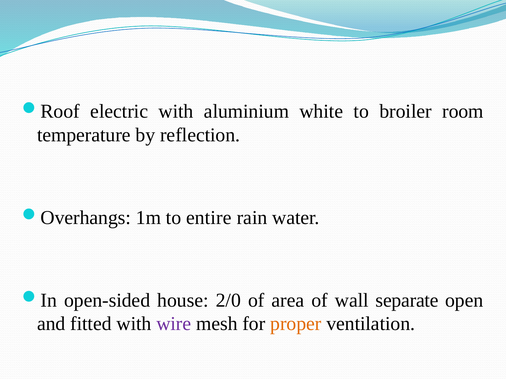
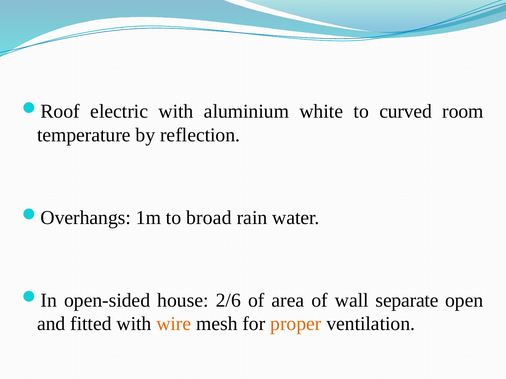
broiler: broiler -> curved (406, 112)
entire: entire -> broad (209, 218)
2/0: 2/0 -> 2/6 (228, 301)
wire colour: purple -> orange (174, 324)
